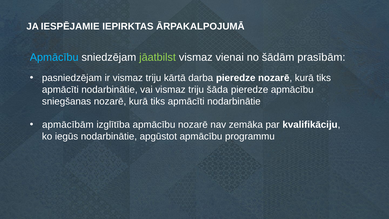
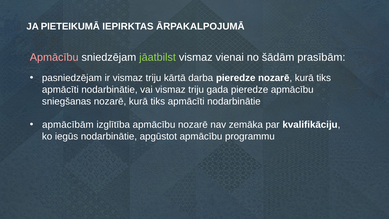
IESPĒJAMIE: IESPĒJAMIE -> PIETEIKUMĀ (70, 26)
Apmācību colour: light blue -> pink (54, 57)
šāda: šāda -> gada (217, 90)
